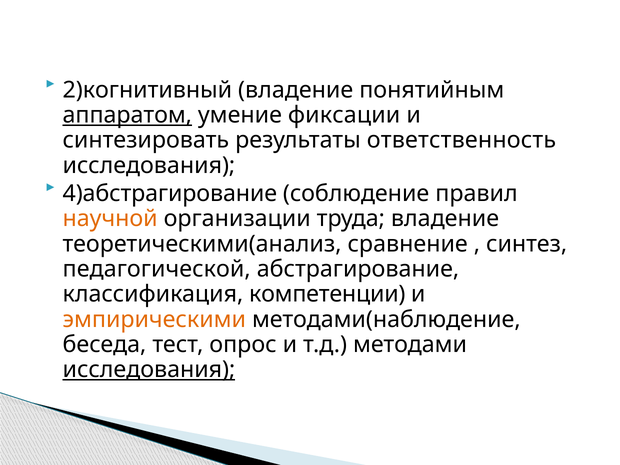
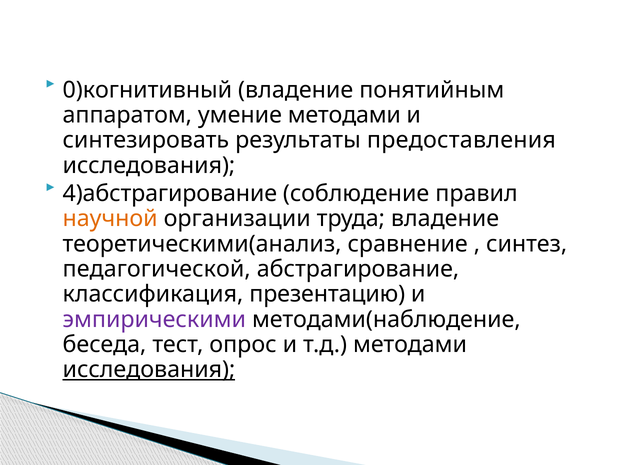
2)когнитивный: 2)когнитивный -> 0)когнитивный (147, 90)
аппаратом underline: present -> none (127, 115)
умение фиксации: фиксации -> методами (344, 115)
ответственность: ответственность -> предоставления (461, 140)
компетенции: компетенции -> презентацию (327, 294)
эмпирическими colour: orange -> purple (154, 319)
